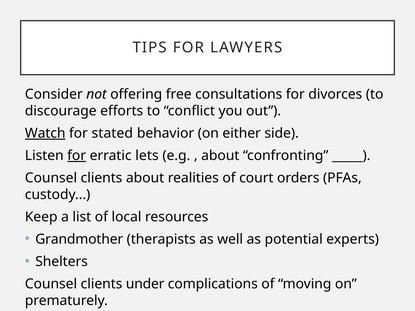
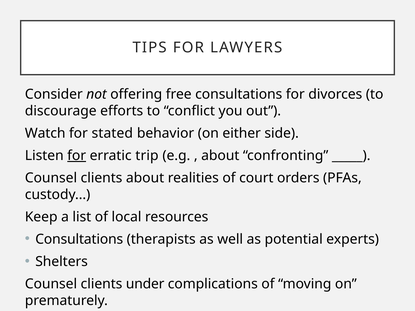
Watch underline: present -> none (45, 133)
lets: lets -> trip (147, 156)
Grandmother: Grandmother -> Consultations (79, 239)
